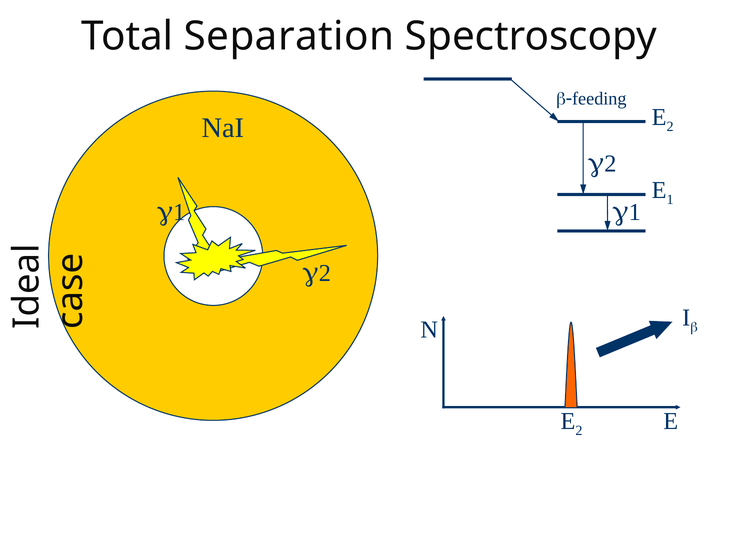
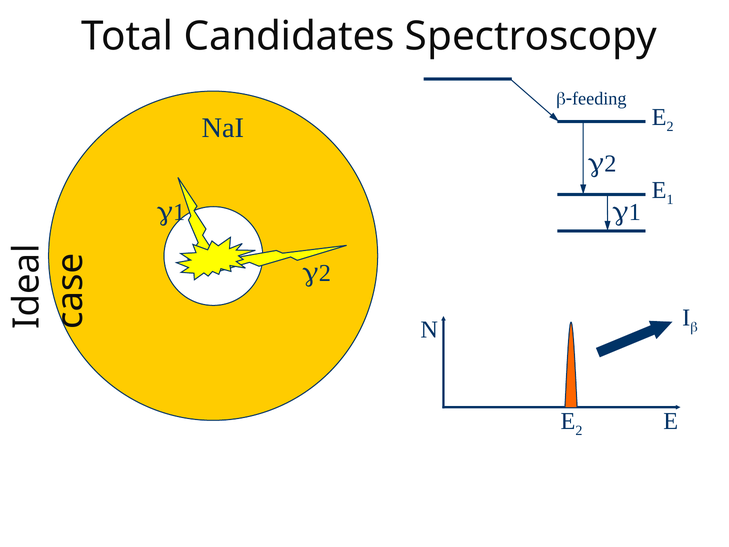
Separation: Separation -> Candidates (289, 36)
